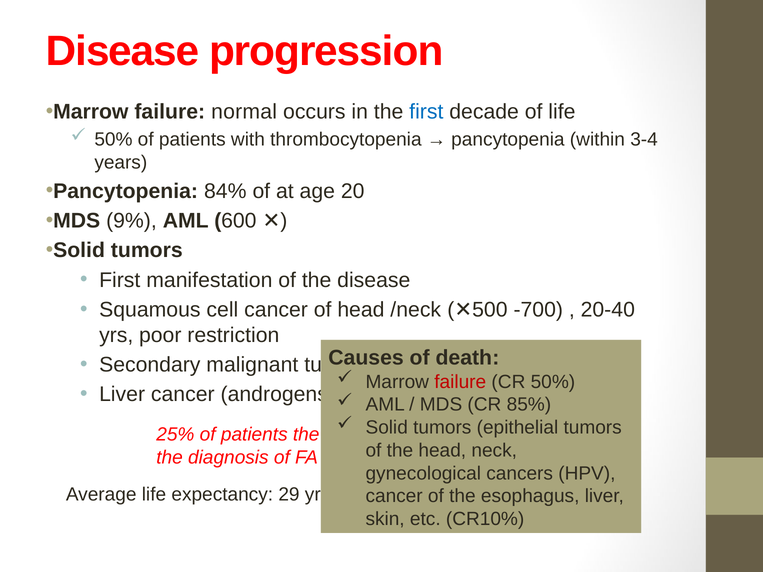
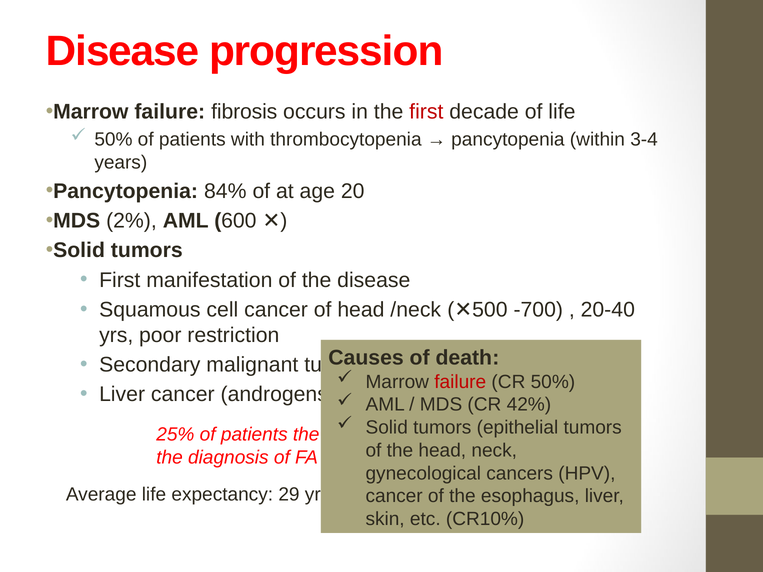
normal: normal -> fibrosis (244, 112)
first colour: blue -> red (426, 112)
9%: 9% -> 2% (131, 221)
85%: 85% -> 42% (529, 405)
